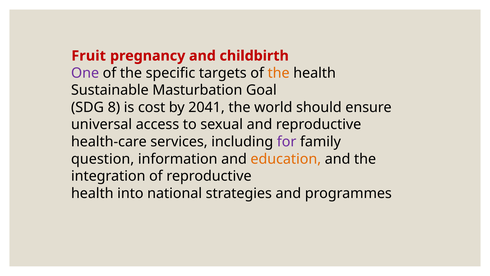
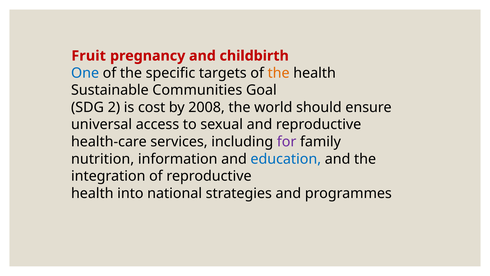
One colour: purple -> blue (85, 73)
Masturbation: Masturbation -> Communities (197, 90)
8: 8 -> 2 (114, 107)
2041: 2041 -> 2008 (207, 107)
question: question -> nutrition (103, 159)
education colour: orange -> blue (286, 159)
